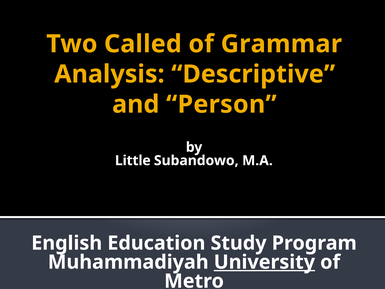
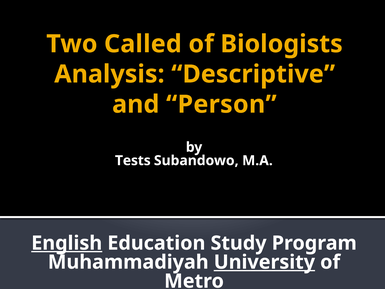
Grammar: Grammar -> Biologists (282, 44)
Little: Little -> Tests (133, 160)
English underline: none -> present (67, 243)
